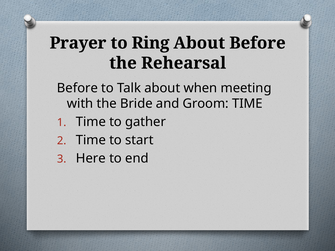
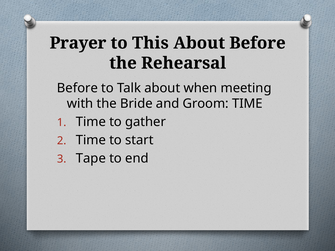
Ring: Ring -> This (150, 43)
Here: Here -> Tape (91, 158)
